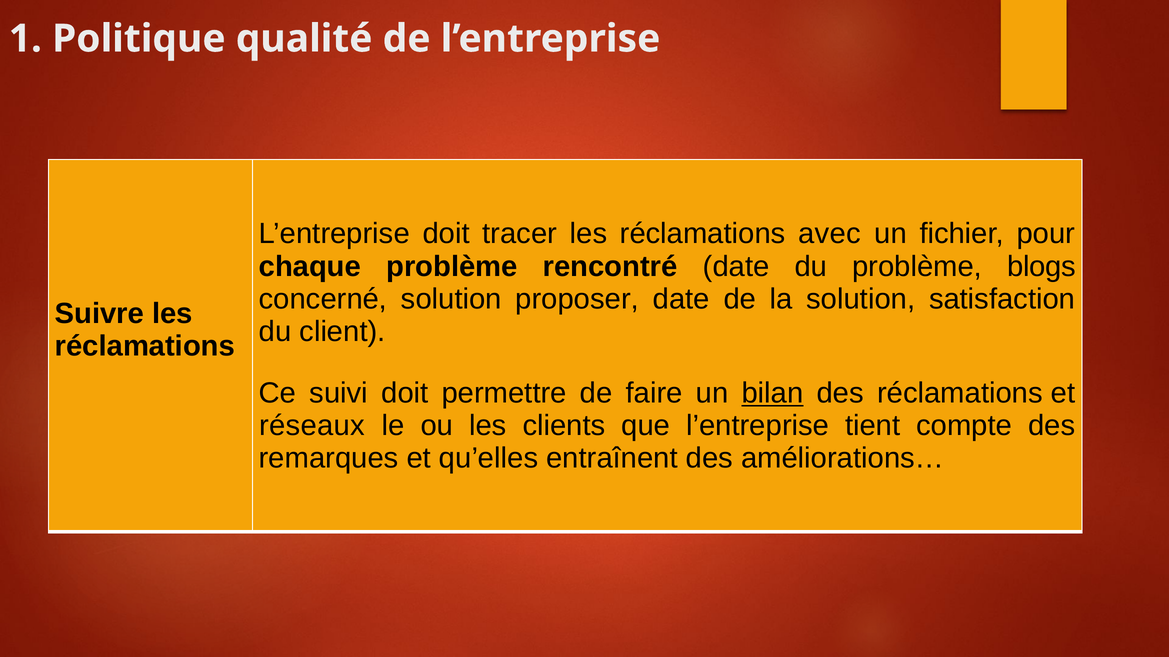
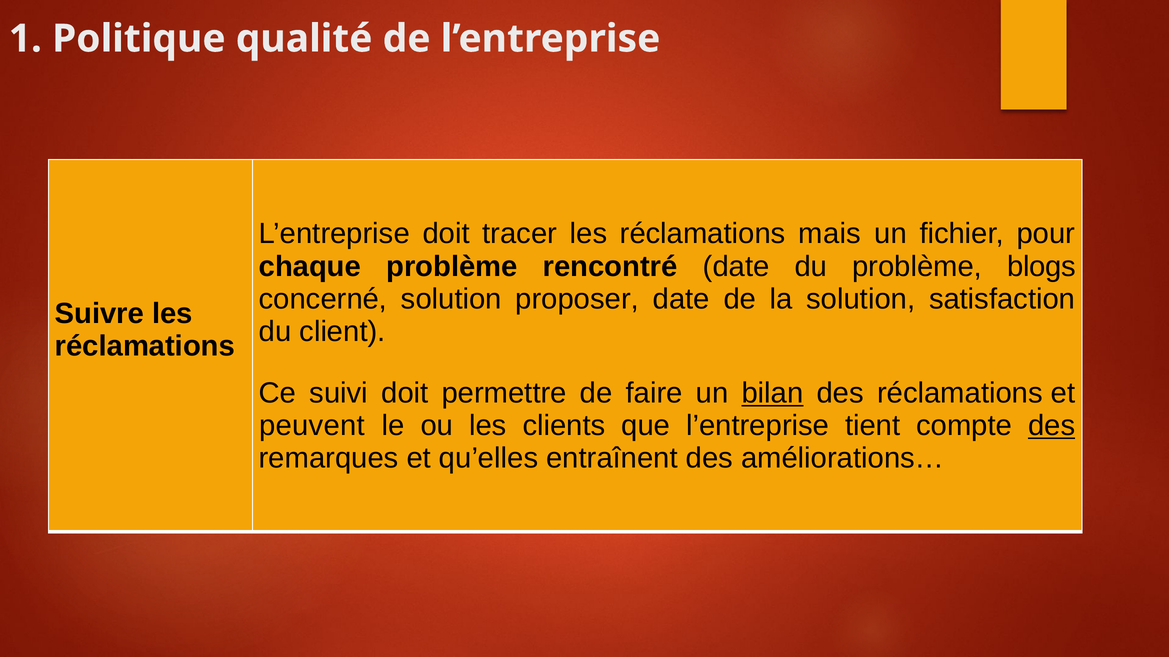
avec: avec -> mais (830, 234)
réseaux: réseaux -> peuvent (312, 426)
des underline: none -> present (1052, 426)
